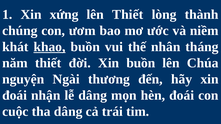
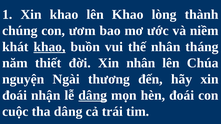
Xin xứng: xứng -> khao (64, 14)
lên Thiết: Thiết -> Khao (128, 14)
Xin buồn: buồn -> nhân (141, 63)
dâng underline: none -> present (93, 95)
